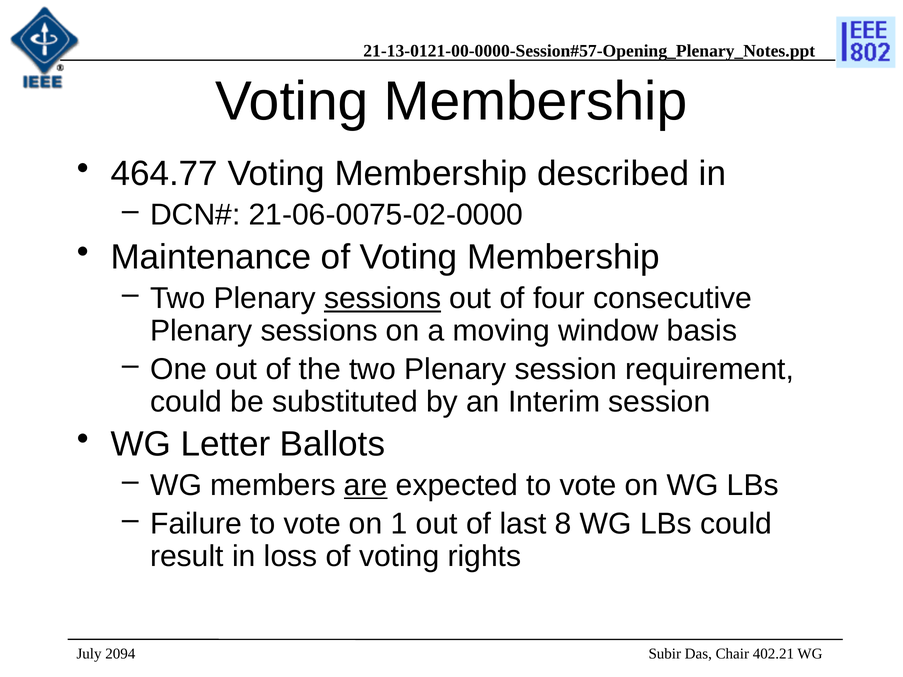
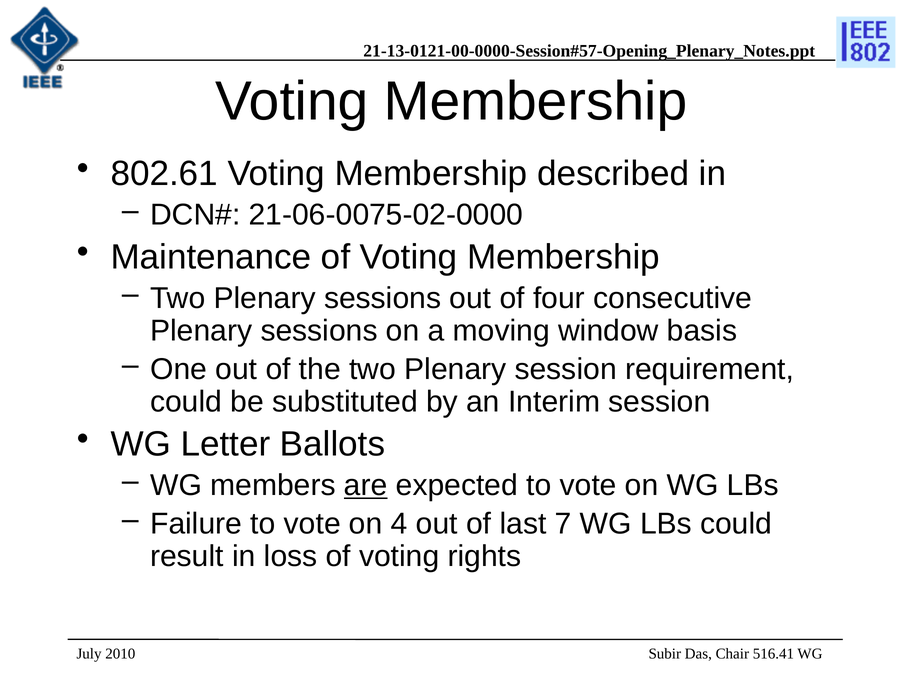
464.77: 464.77 -> 802.61 (164, 174)
sessions underline: present -> none (383, 299)
1: 1 -> 4 (399, 524)
8: 8 -> 7 (563, 524)
2094: 2094 -> 2010 (120, 654)
402.21: 402.21 -> 516.41 (773, 654)
